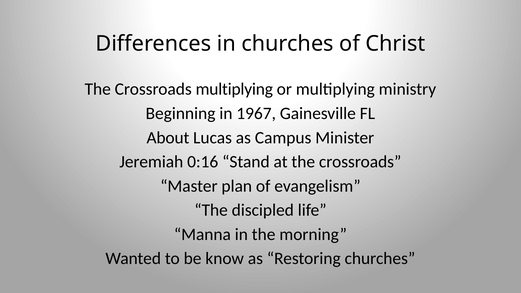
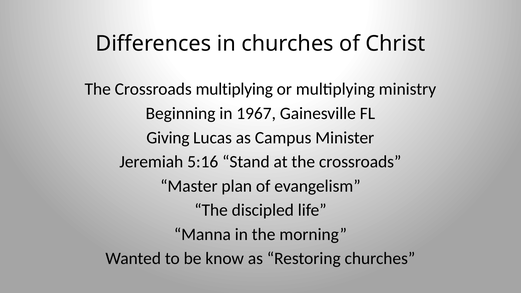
About: About -> Giving (168, 138)
0:16: 0:16 -> 5:16 (203, 162)
